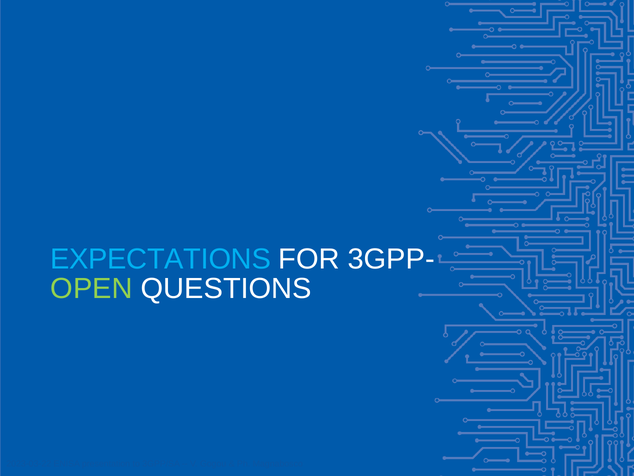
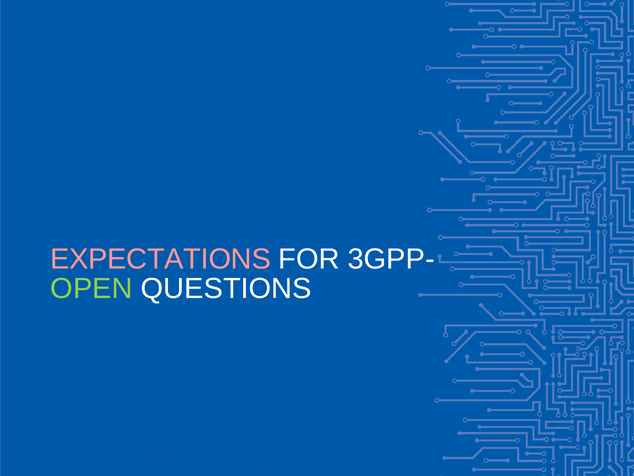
EXPECTATIONS colour: light blue -> pink (161, 259)
